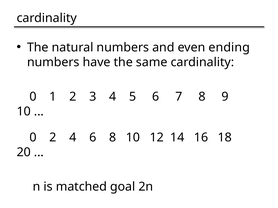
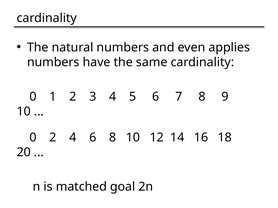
ending: ending -> applies (229, 47)
